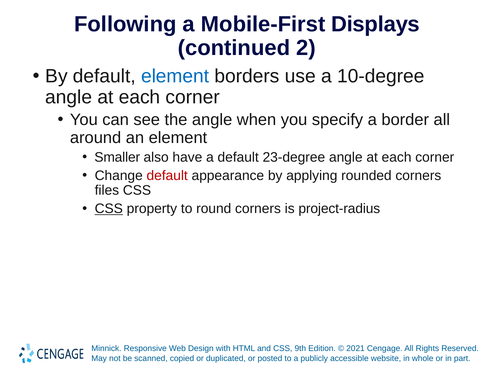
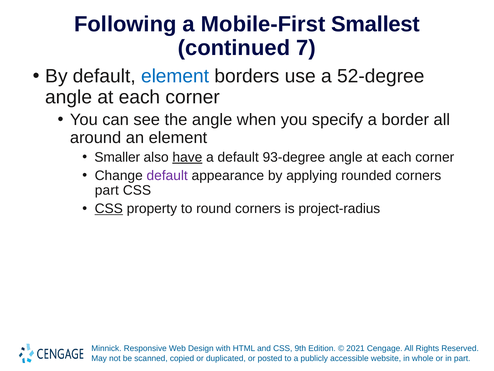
Displays: Displays -> Smallest (376, 24)
2: 2 -> 7 (306, 48)
10-degree: 10-degree -> 52-degree (381, 76)
have underline: none -> present (187, 157)
23-degree: 23-degree -> 93-degree (294, 157)
default colour: red -> purple (167, 175)
files: files -> part (107, 190)
